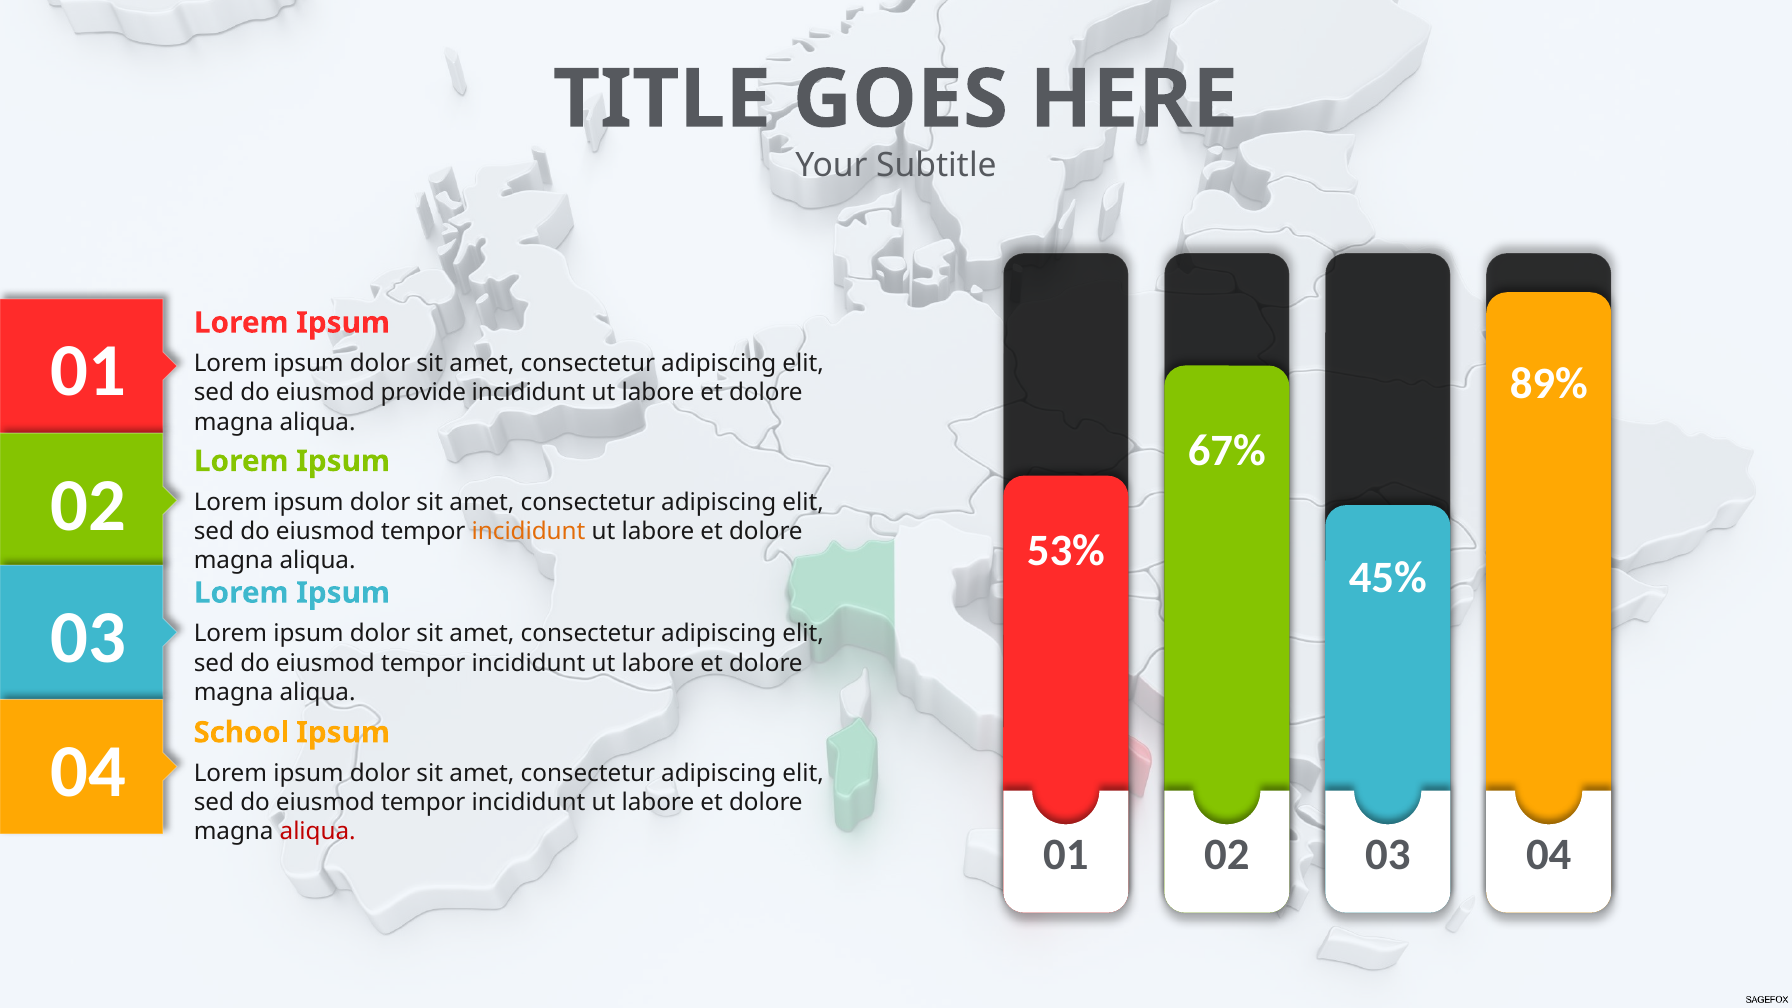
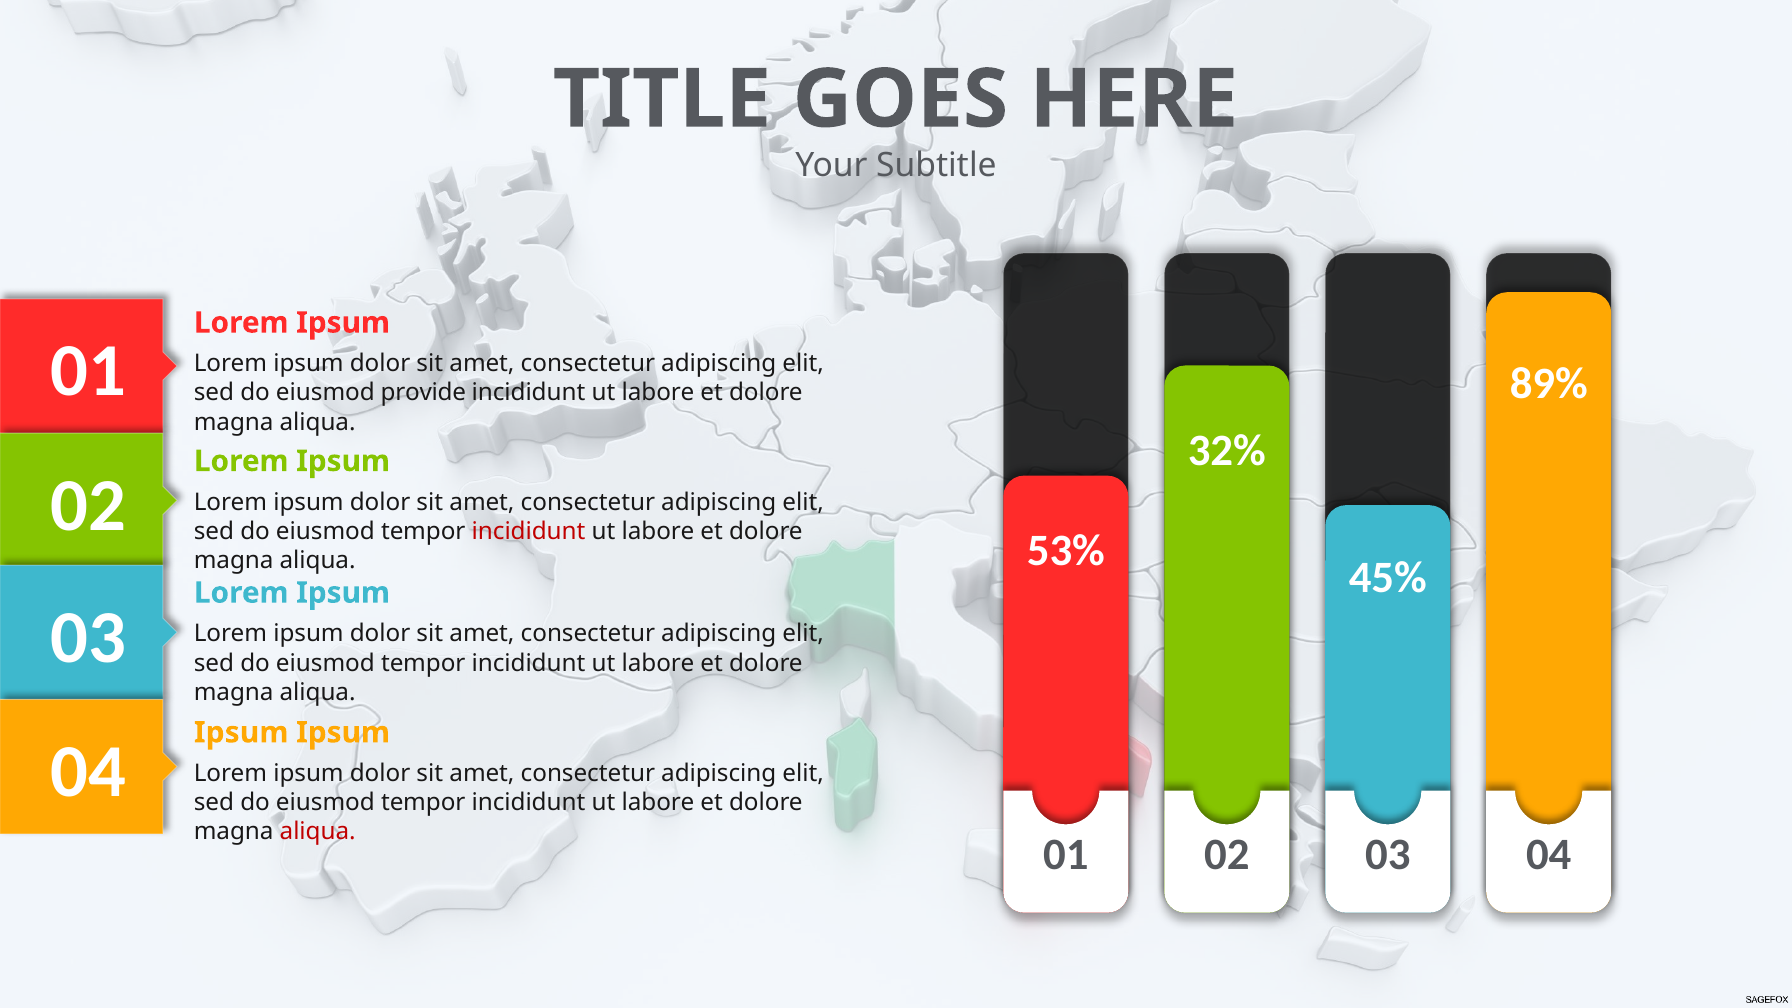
67%: 67% -> 32% (1227, 450)
incididunt colour: orange -> red (529, 531)
School: School -> Ipsum (241, 733)
